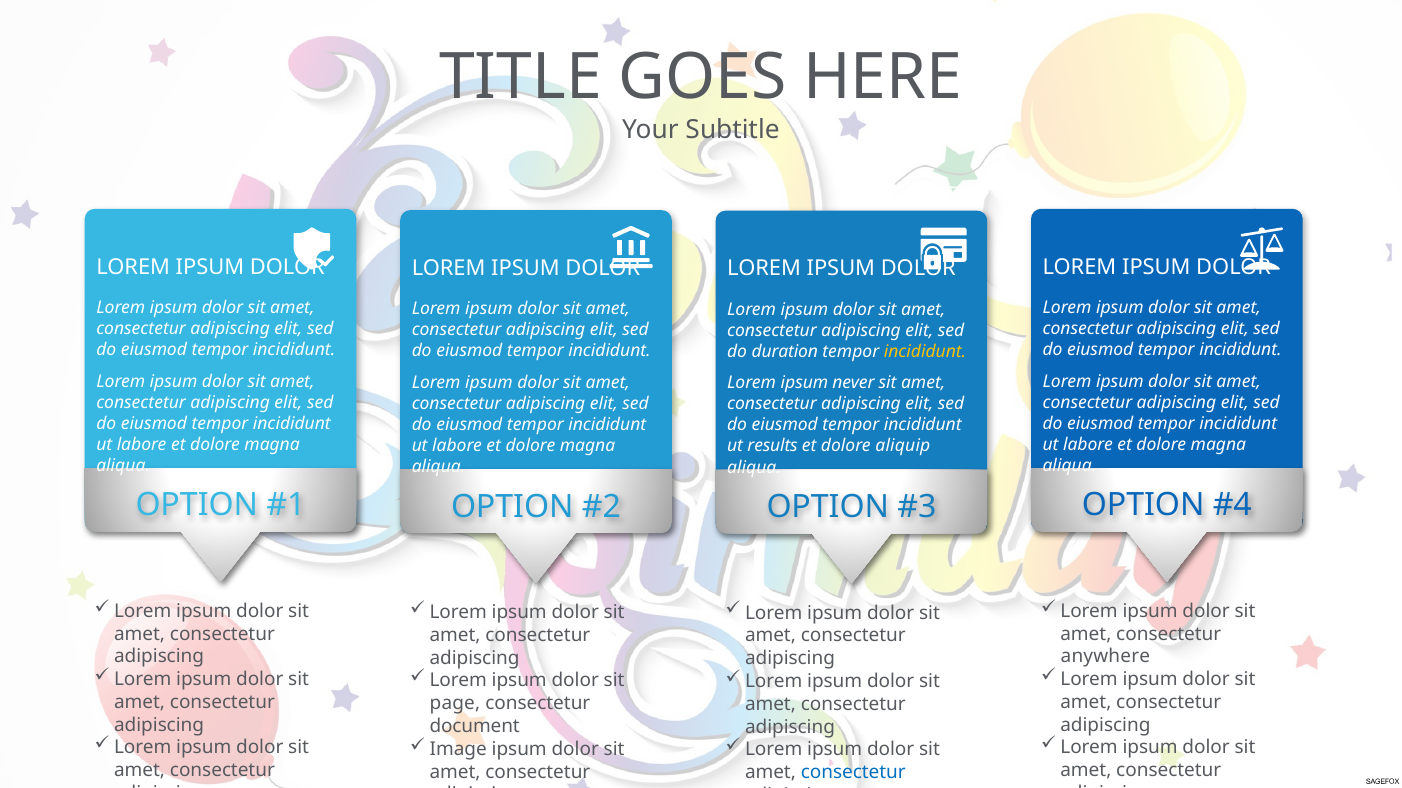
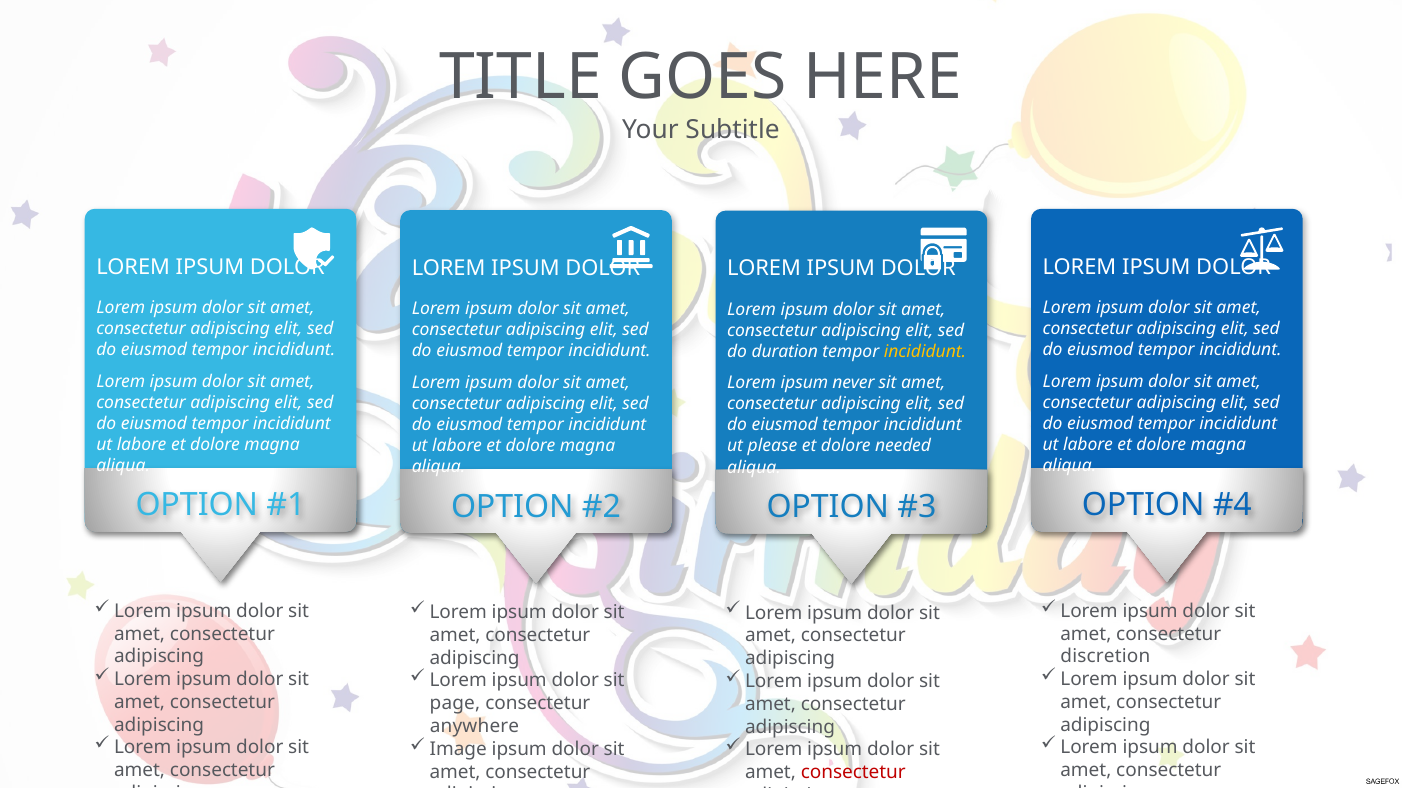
results: results -> please (773, 447)
aliquip: aliquip -> needed (903, 447)
anywhere: anywhere -> discretion (1105, 657)
document: document -> anywhere (474, 727)
consectetur colour: blue -> red (853, 773)
